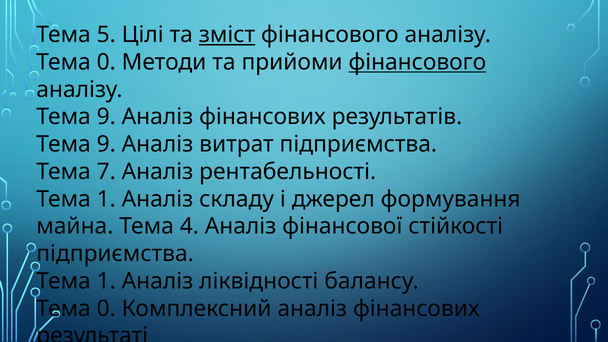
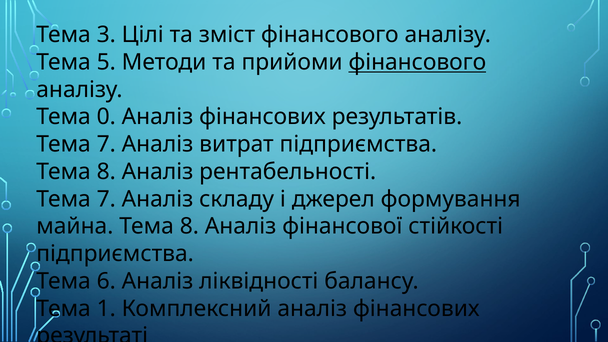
5: 5 -> 3 (106, 35)
зміст underline: present -> none (227, 35)
0: 0 -> 5 (106, 62)
9: 9 -> 0 (106, 117)
9: 9 -> 7 (106, 144)
7: 7 -> 8 (106, 172)
1: 1 -> 7 (106, 199)
майна Тема 4: 4 -> 8 (189, 226)
1: 1 -> 6 (106, 281)
0: 0 -> 1 (106, 308)
